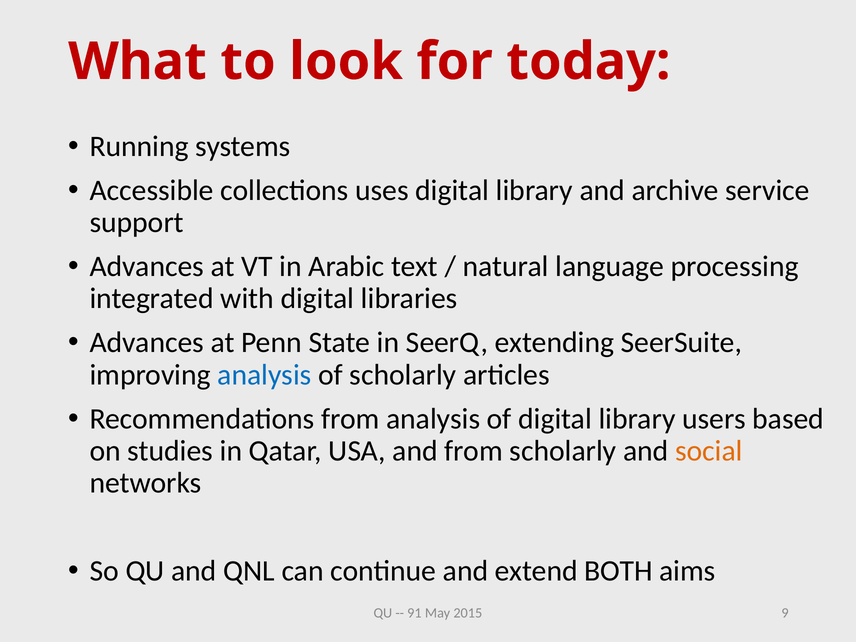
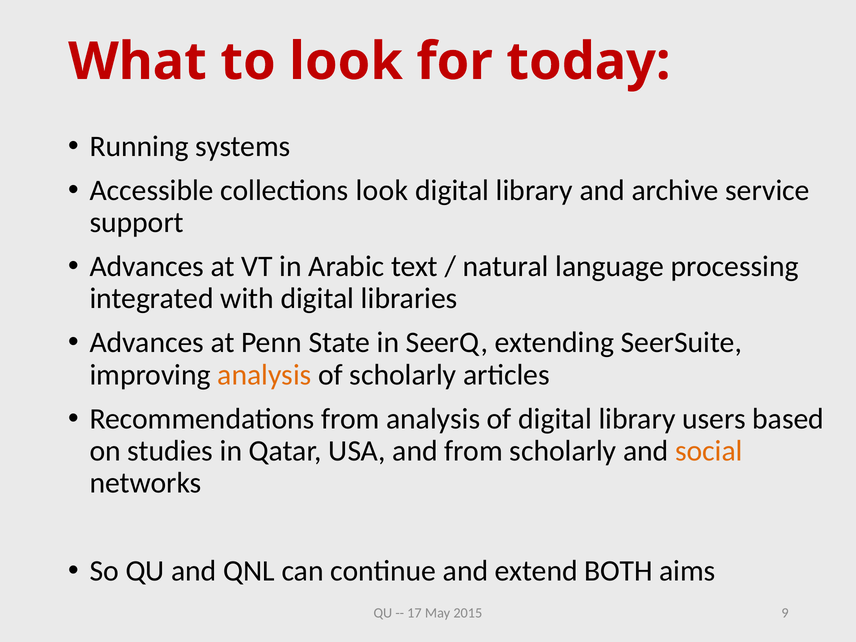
collections uses: uses -> look (382, 191)
analysis colour: blue -> orange (264, 375)
91: 91 -> 17 (414, 613)
